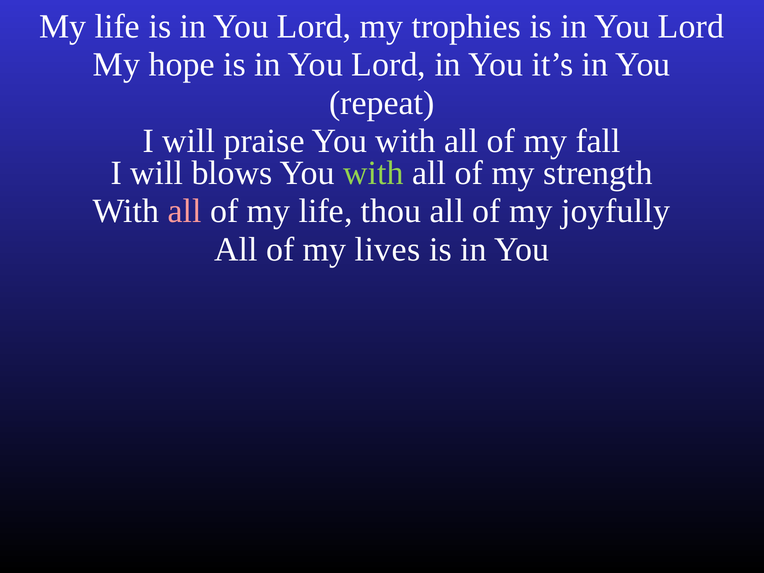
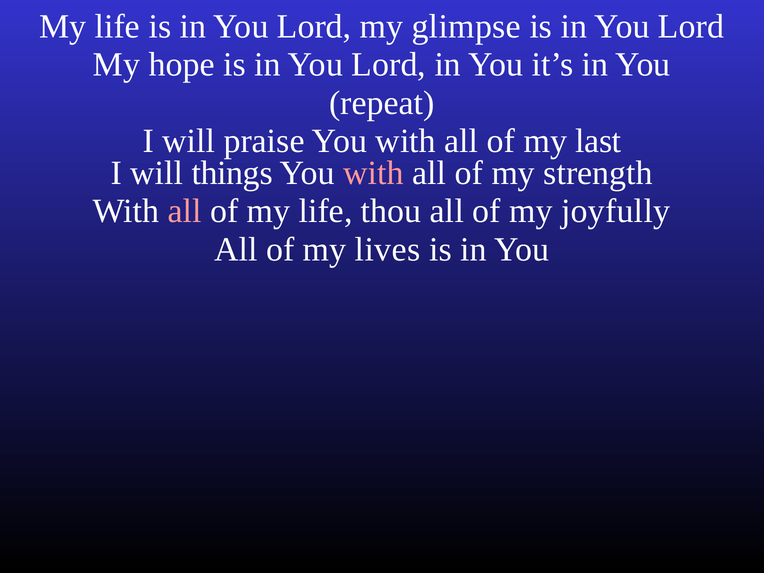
trophies: trophies -> glimpse (466, 27)
fall: fall -> last (598, 141)
blows: blows -> things (232, 173)
with colour: light green -> pink (374, 173)
